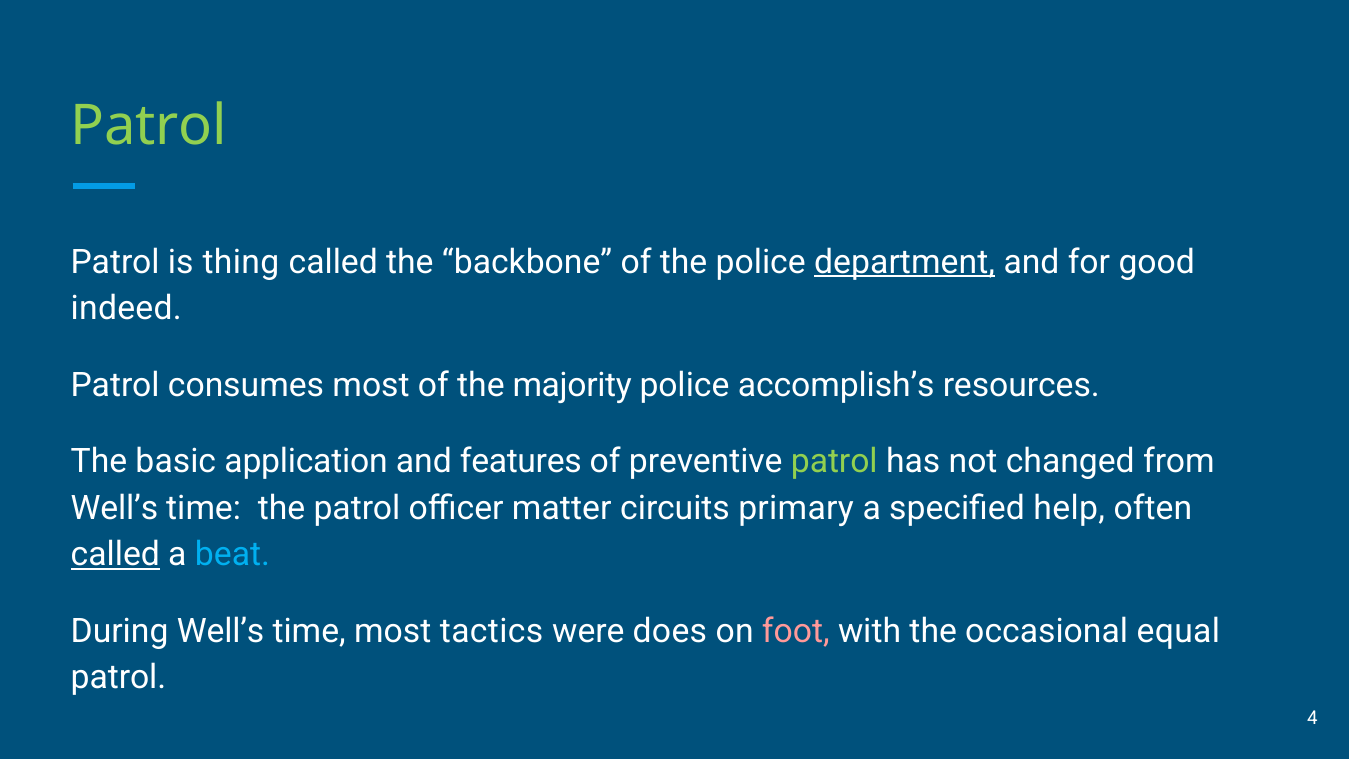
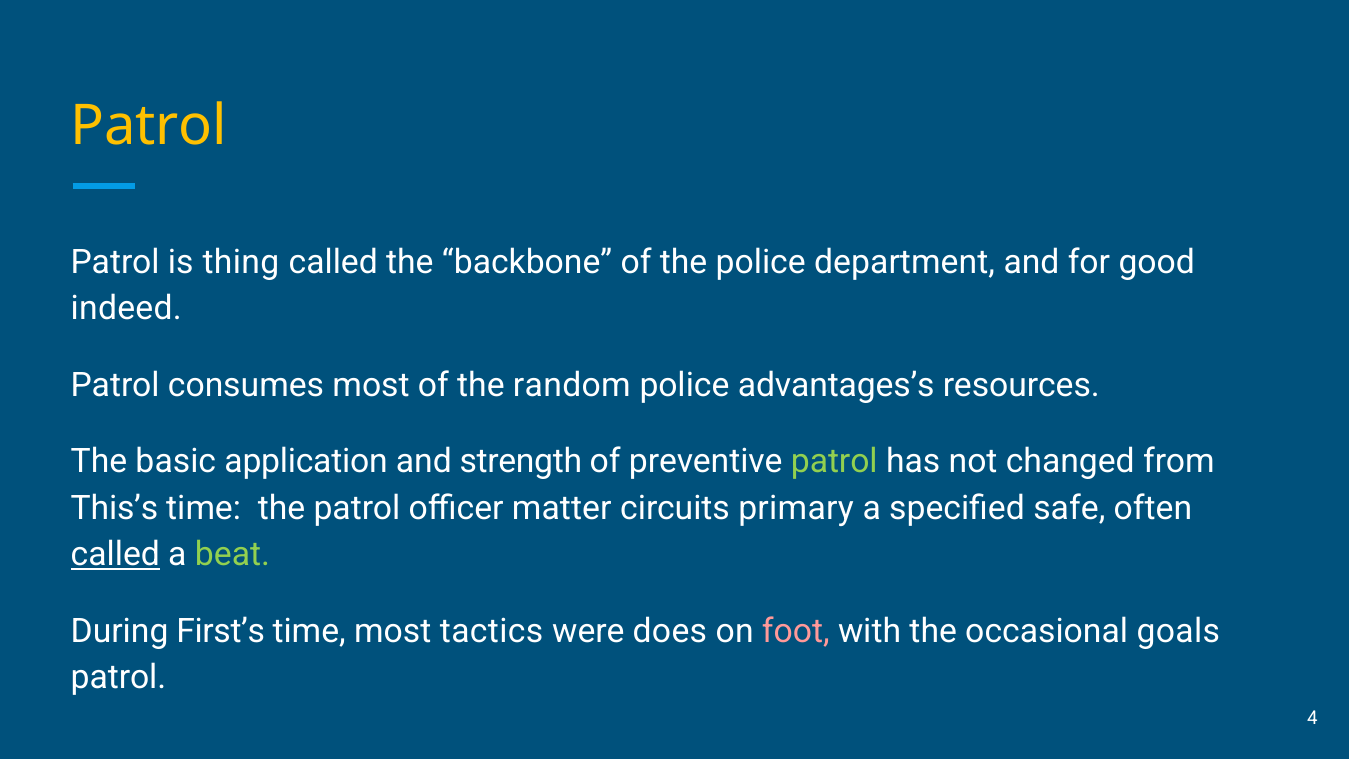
Patrol colour: light green -> yellow (149, 125)
department underline: present -> none (905, 262)
majority: majority -> random (572, 385)
accomplish’s: accomplish’s -> advantages’s (836, 385)
features: features -> strength (521, 461)
Well’s: Well’s -> This’s (114, 508)
help: help -> safe (1069, 508)
beat colour: light blue -> light green (232, 554)
During Well’s: Well’s -> First’s (221, 631)
equal: equal -> goals (1178, 631)
